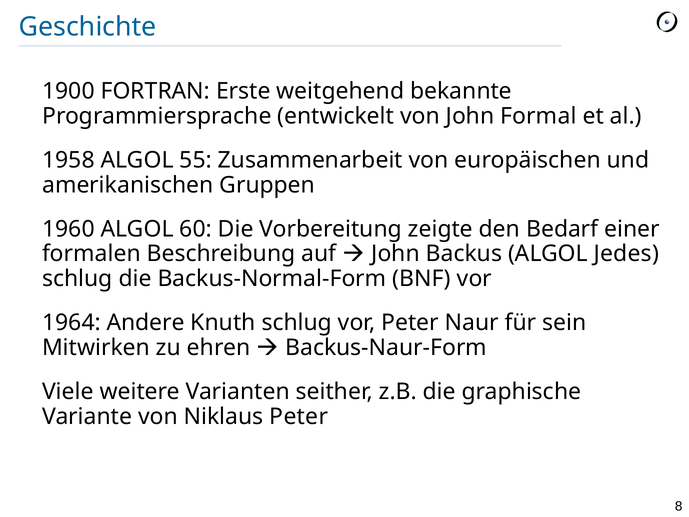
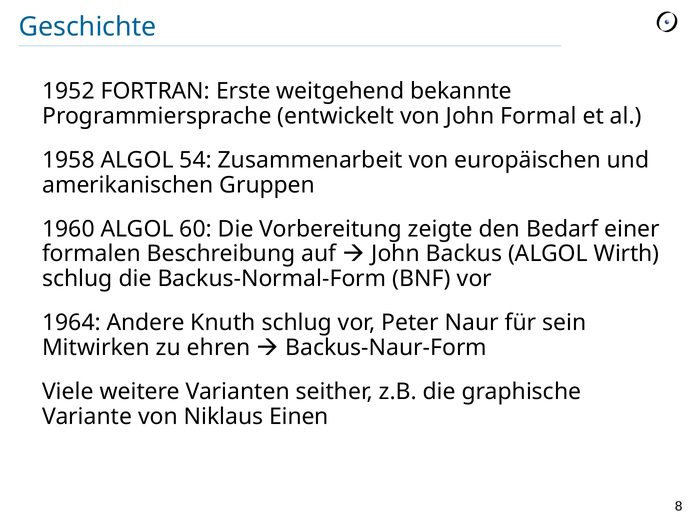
1900: 1900 -> 1952 (68, 91)
55: 55 -> 54 (196, 160)
Jedes: Jedes -> Wirth (627, 254)
Niklaus Peter: Peter -> Einen (299, 416)
